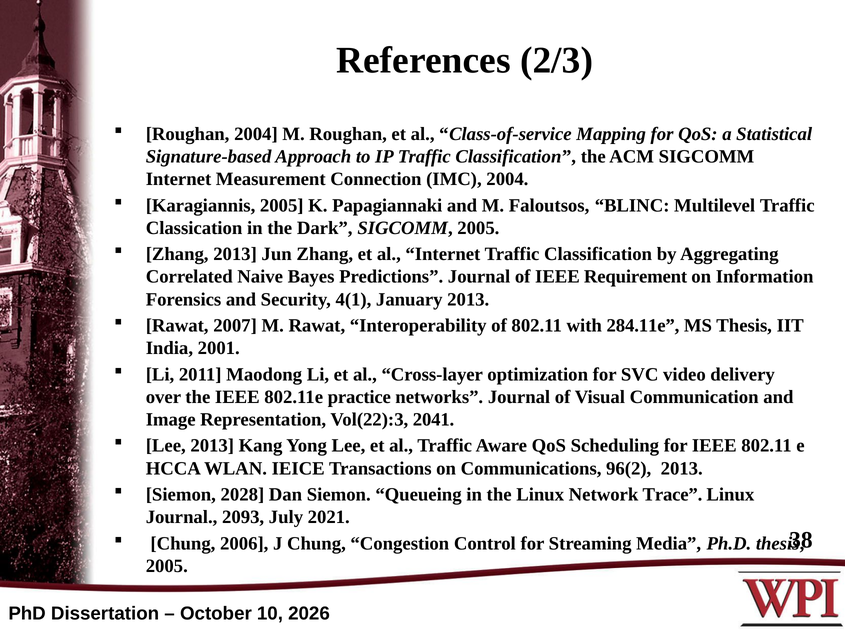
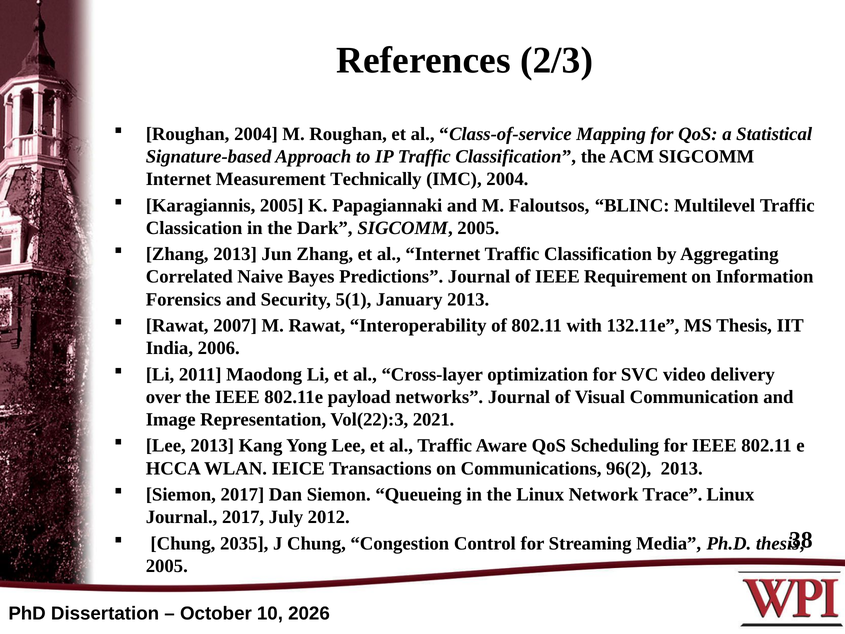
Connection: Connection -> Technically (376, 179)
4(1: 4(1 -> 5(1 (353, 299)
284.11e: 284.11e -> 132.11e (643, 325)
2001: 2001 -> 2006 (219, 348)
practice: practice -> payload (359, 397)
2041: 2041 -> 2021 (434, 419)
Siemon 2028: 2028 -> 2017 (242, 494)
Journal 2093: 2093 -> 2017 (243, 517)
2021: 2021 -> 2012 (329, 517)
2006: 2006 -> 2035 (244, 543)
